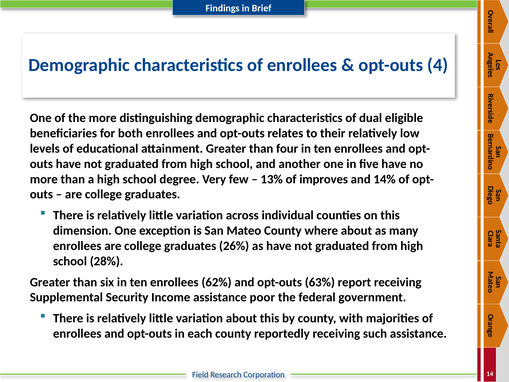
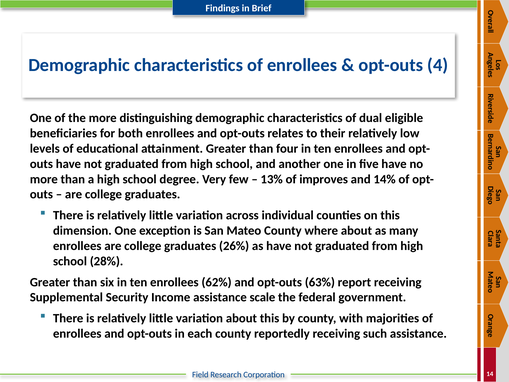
poor: poor -> scale (262, 297)
